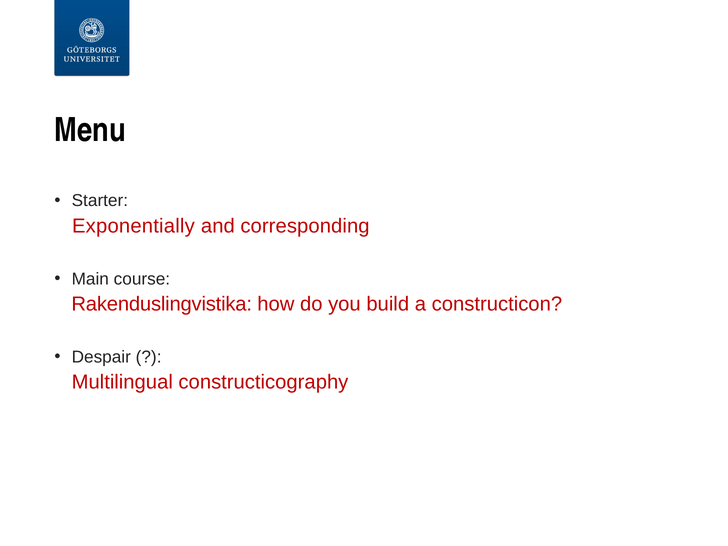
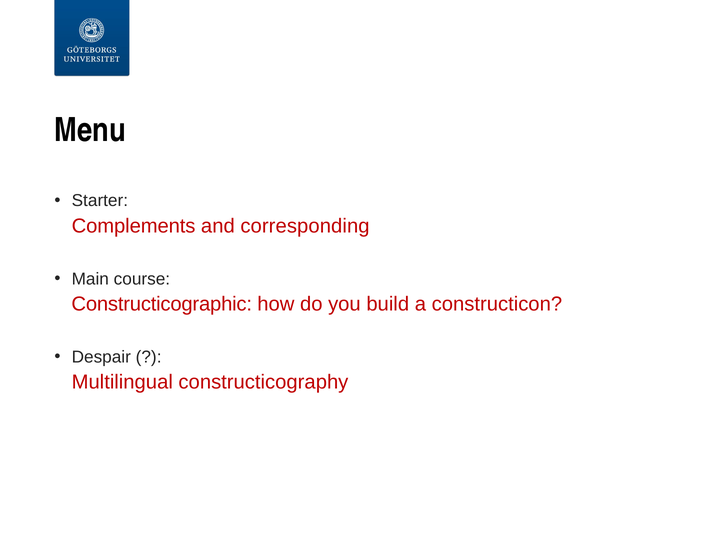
Exponentially: Exponentially -> Complements (134, 226)
Rakenduslingvistika: Rakenduslingvistika -> Constructicographic (162, 304)
